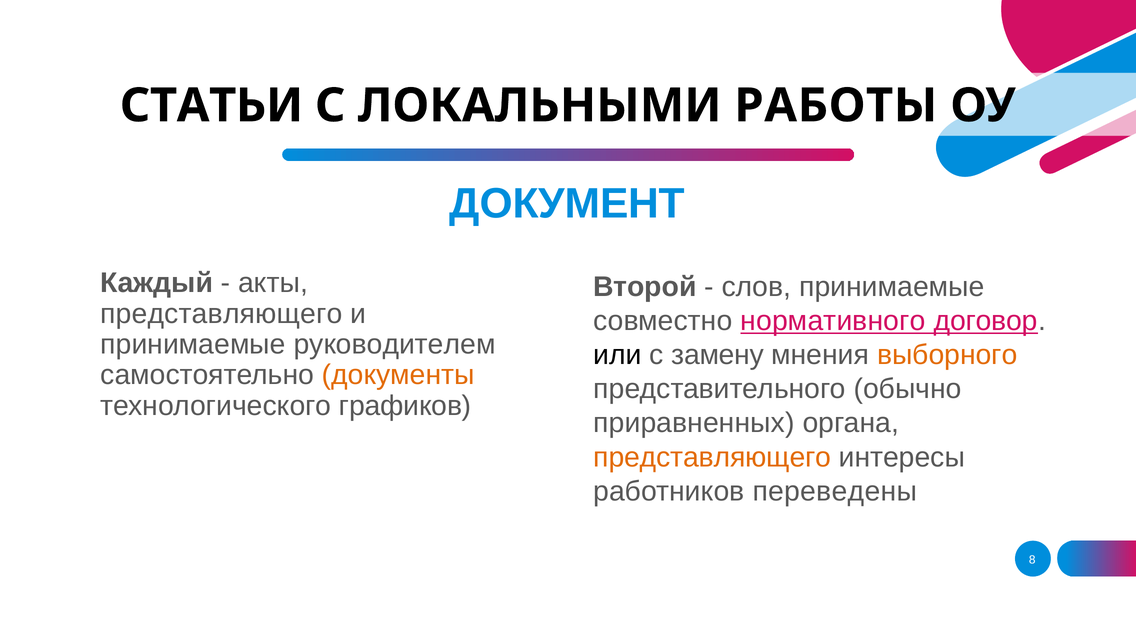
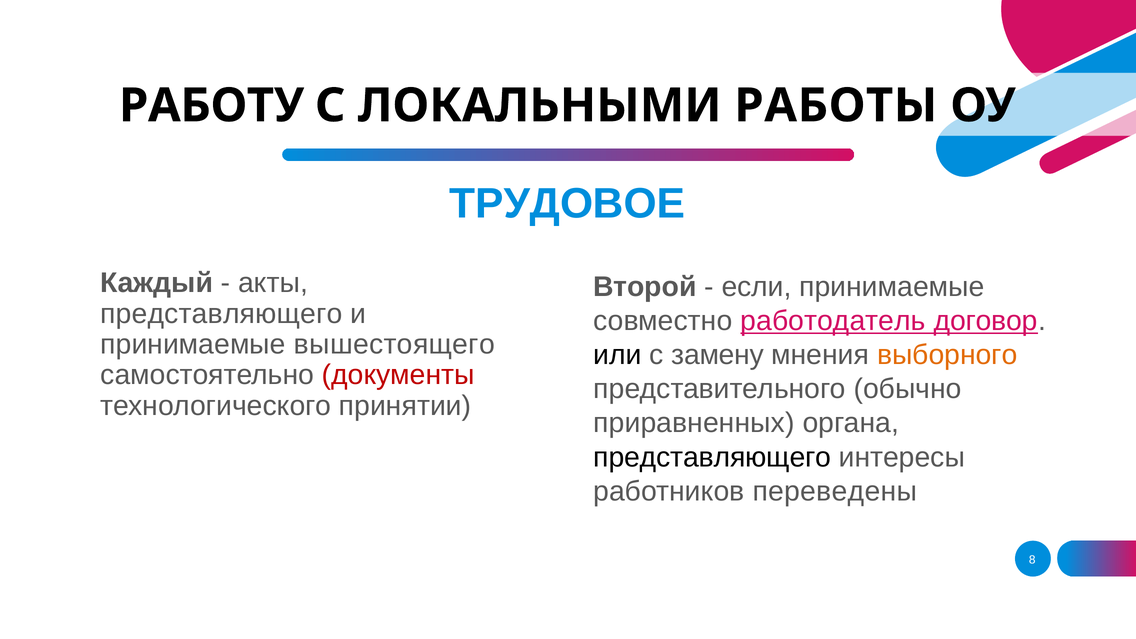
СТАТЬИ: СТАТЬИ -> РАБОТУ (212, 106)
ДОКУМЕНТ: ДОКУМЕНТ -> ТРУДОВОЕ (567, 204)
слов: слов -> если (757, 287)
нормативного: нормативного -> работодатель (833, 321)
руководителем: руководителем -> вышестоящего (394, 344)
документы colour: orange -> red (398, 375)
графиков: графиков -> принятии (405, 406)
представляющего colour: orange -> black (712, 457)
